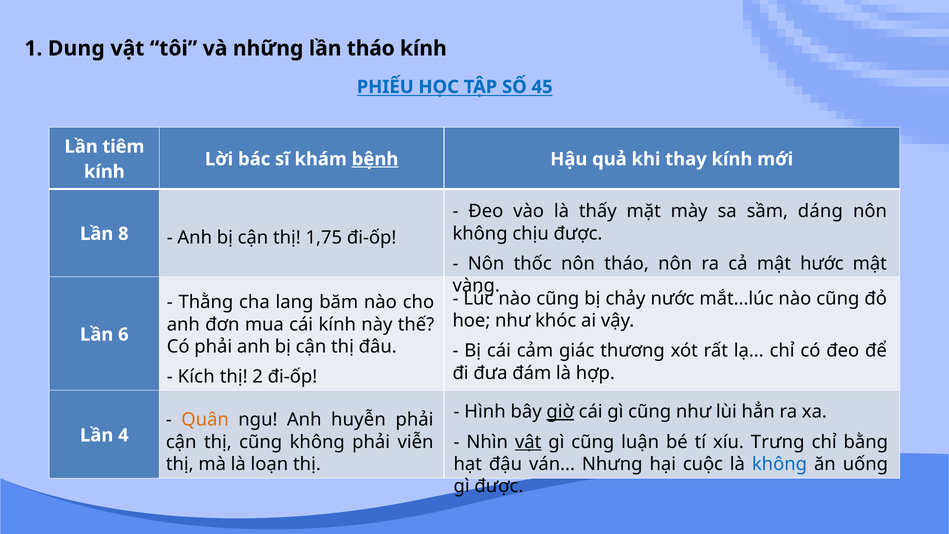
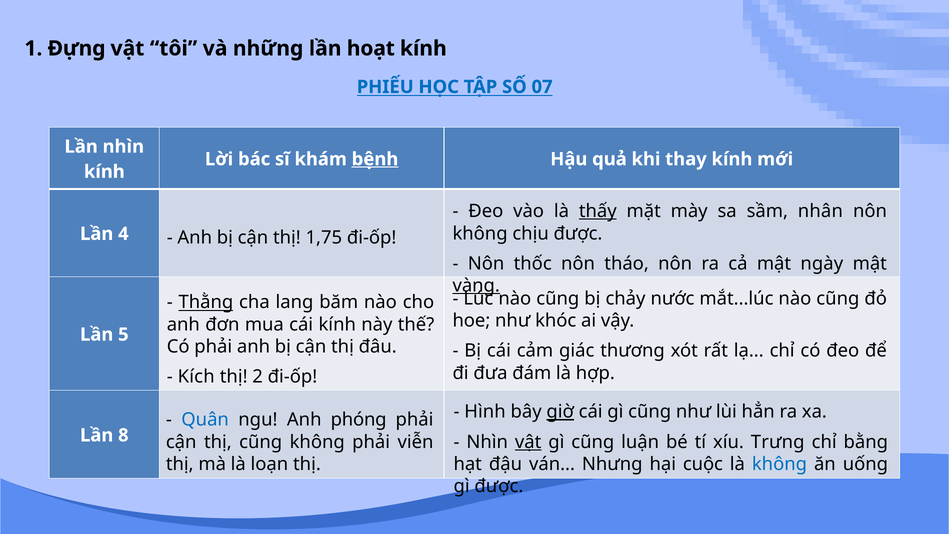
Dung: Dung -> Đựng (77, 48)
lần tháo: tháo -> hoạt (371, 48)
45: 45 -> 07 (542, 87)
Lần tiêm: tiêm -> nhìn (123, 147)
thấy underline: none -> present (598, 211)
dáng: dáng -> nhân (820, 211)
8: 8 -> 4 (123, 234)
hước: hước -> ngày (822, 263)
vàng underline: none -> present (476, 286)
Thằng underline: none -> present (206, 302)
6: 6 -> 5 (123, 334)
Quân colour: orange -> blue (205, 420)
huyễn: huyễn -> phóng (359, 420)
4: 4 -> 8 (123, 435)
